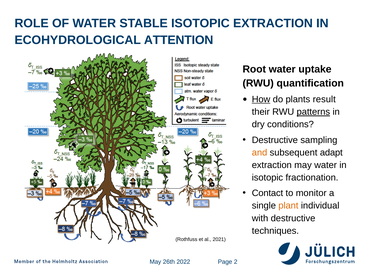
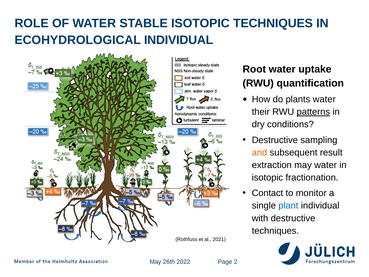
ISOTOPIC EXTRACTION: EXTRACTION -> TECHNIQUES (273, 23)
ECOHYDROLOGICAL ATTENTION: ATTENTION -> INDIVIDUAL (179, 40)
How underline: present -> none (261, 99)
plants result: result -> water (324, 99)
adapt: adapt -> result (331, 152)
plant colour: orange -> blue (288, 206)
